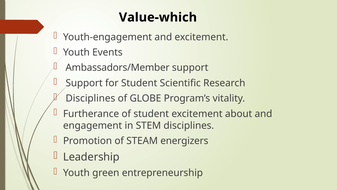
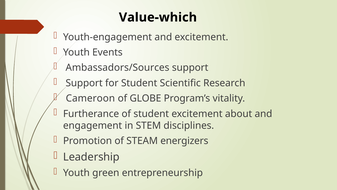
Ambassadors/Member: Ambassadors/Member -> Ambassadors/Sources (117, 68)
Disciplines: Disciplines -> Cameroon (90, 98)
